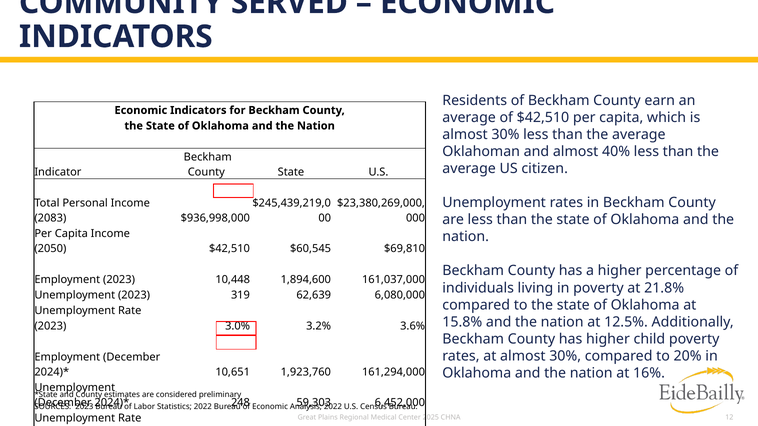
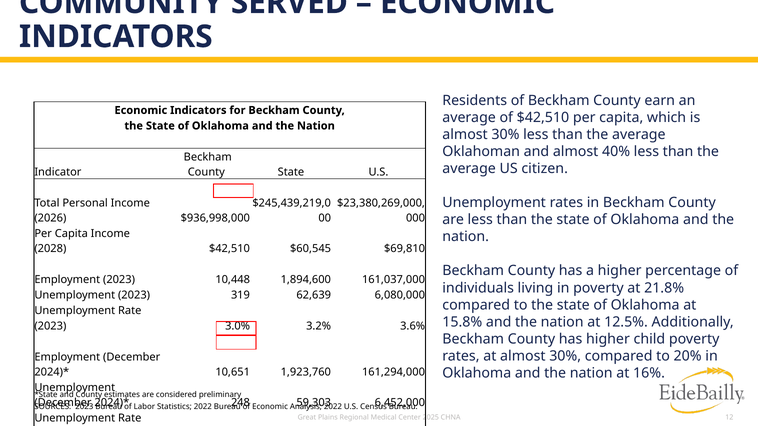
2083: 2083 -> 2026 (50, 218)
2050: 2050 -> 2028 (50, 249)
